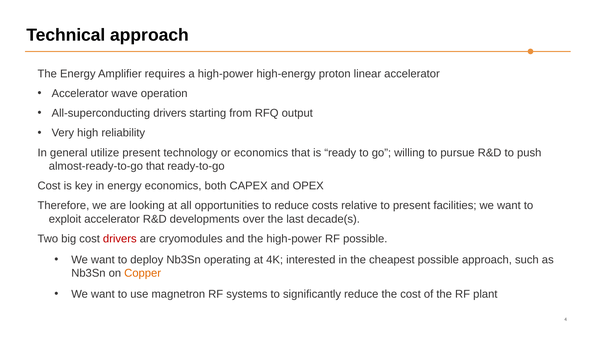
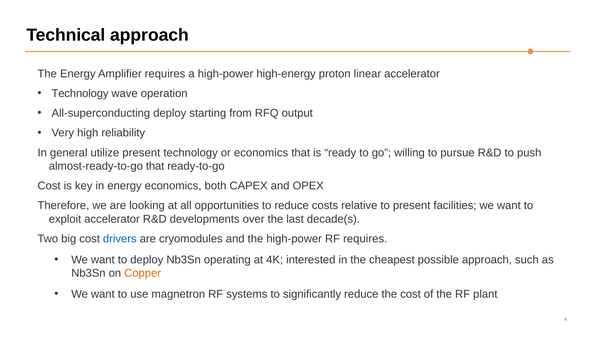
Accelerator: Accelerator -> Technology (80, 93)
All-superconducting drivers: drivers -> deploy (170, 113)
drivers colour: red -> blue (120, 239)
RF possible: possible -> requires (365, 239)
